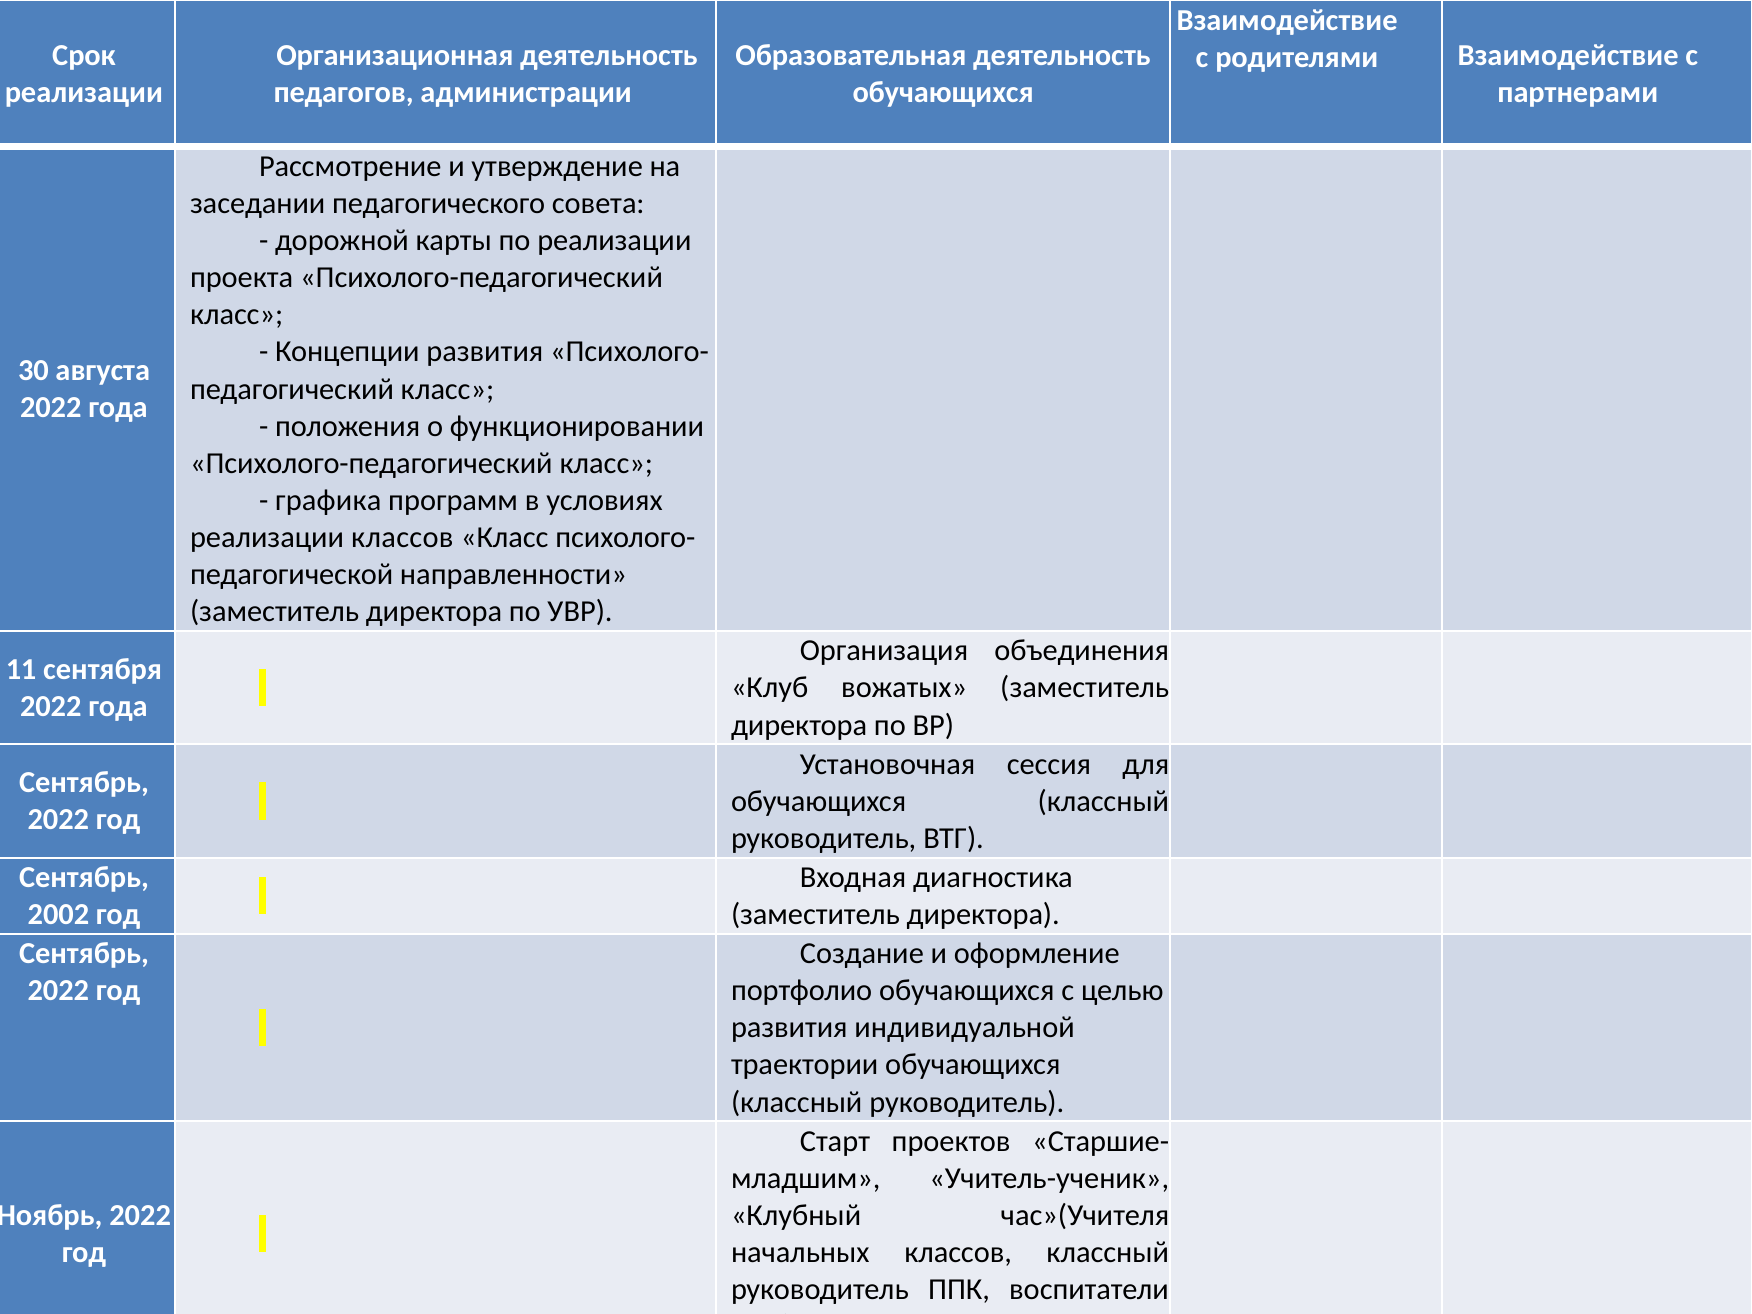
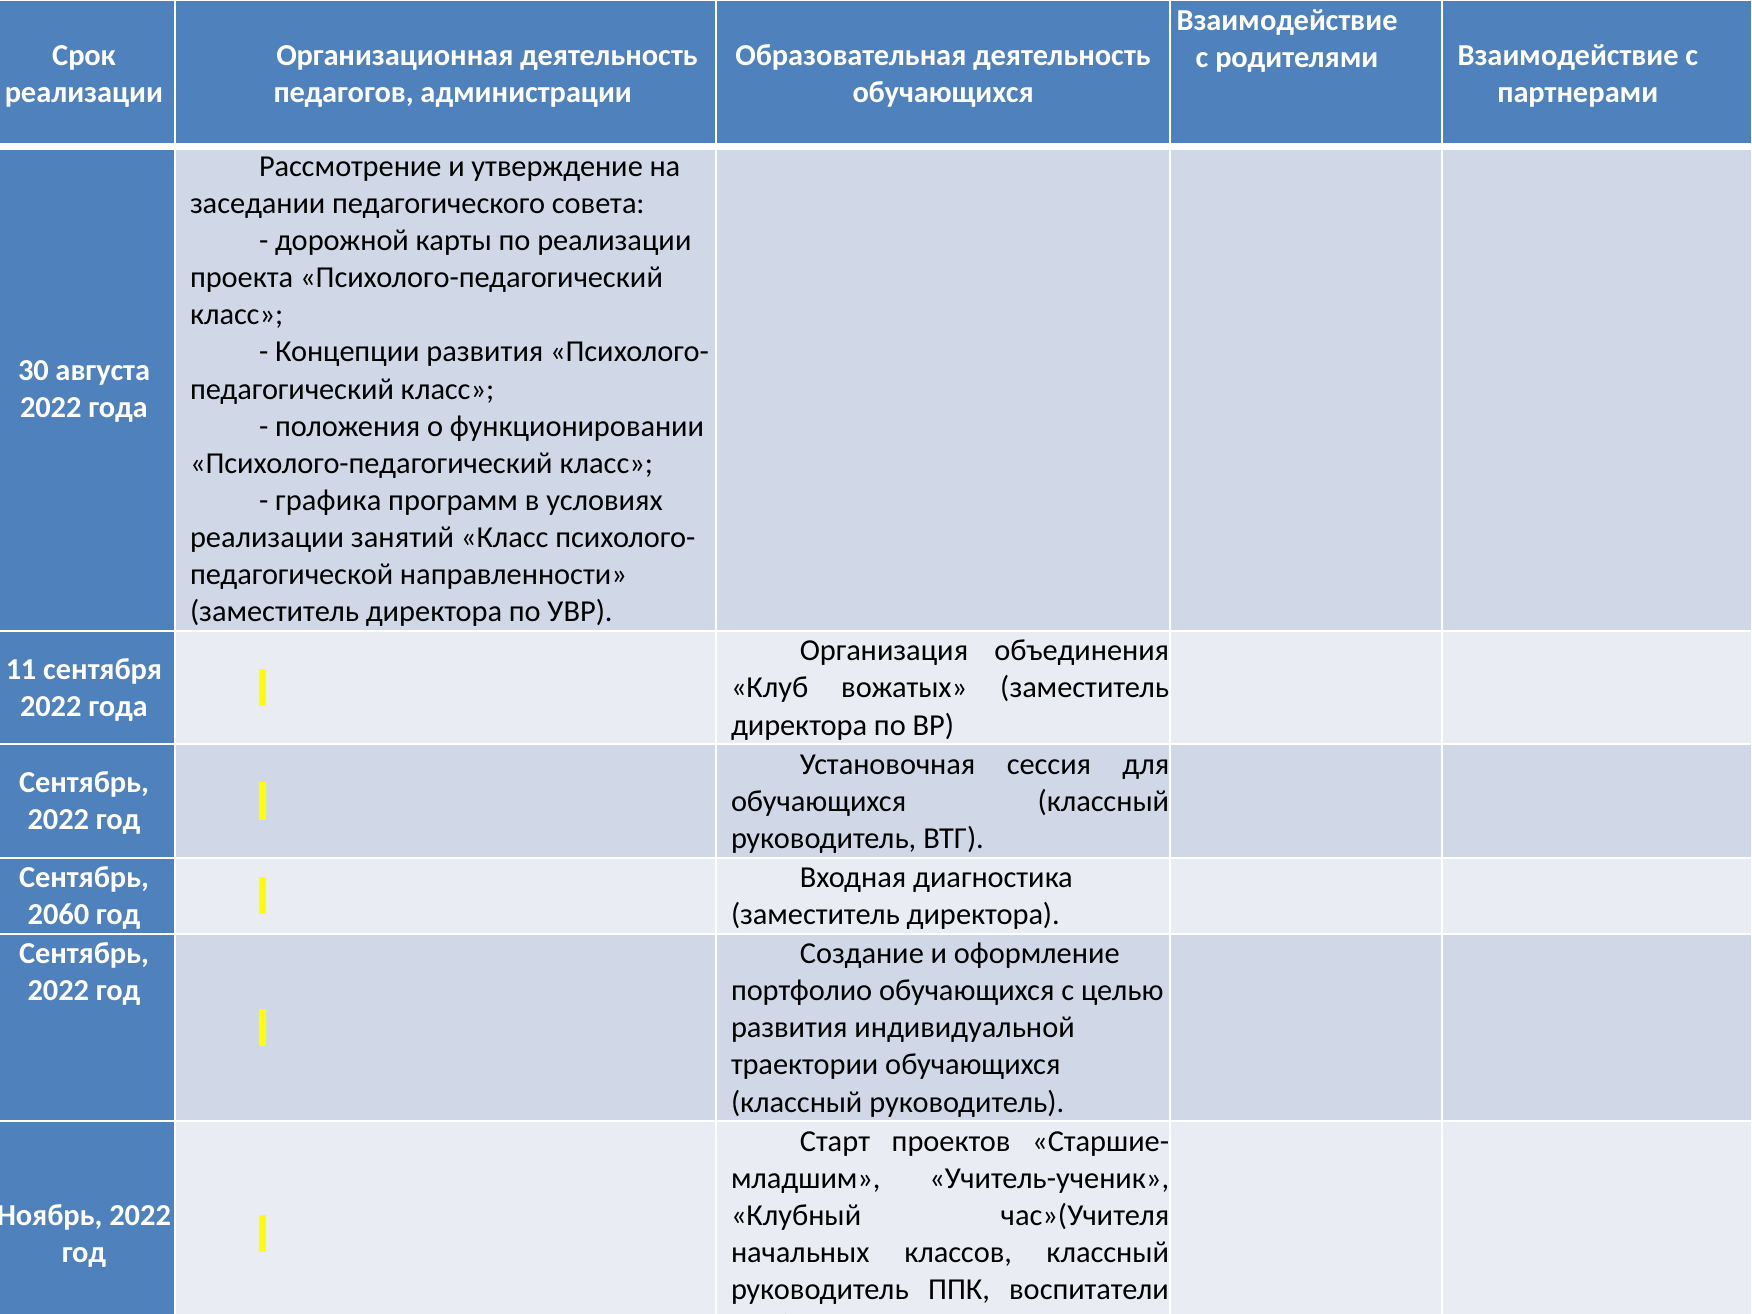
реализации классов: классов -> занятий (402, 537)
2002: 2002 -> 2060 (58, 915)
